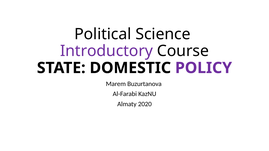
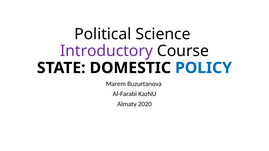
POLICY colour: purple -> blue (204, 68)
